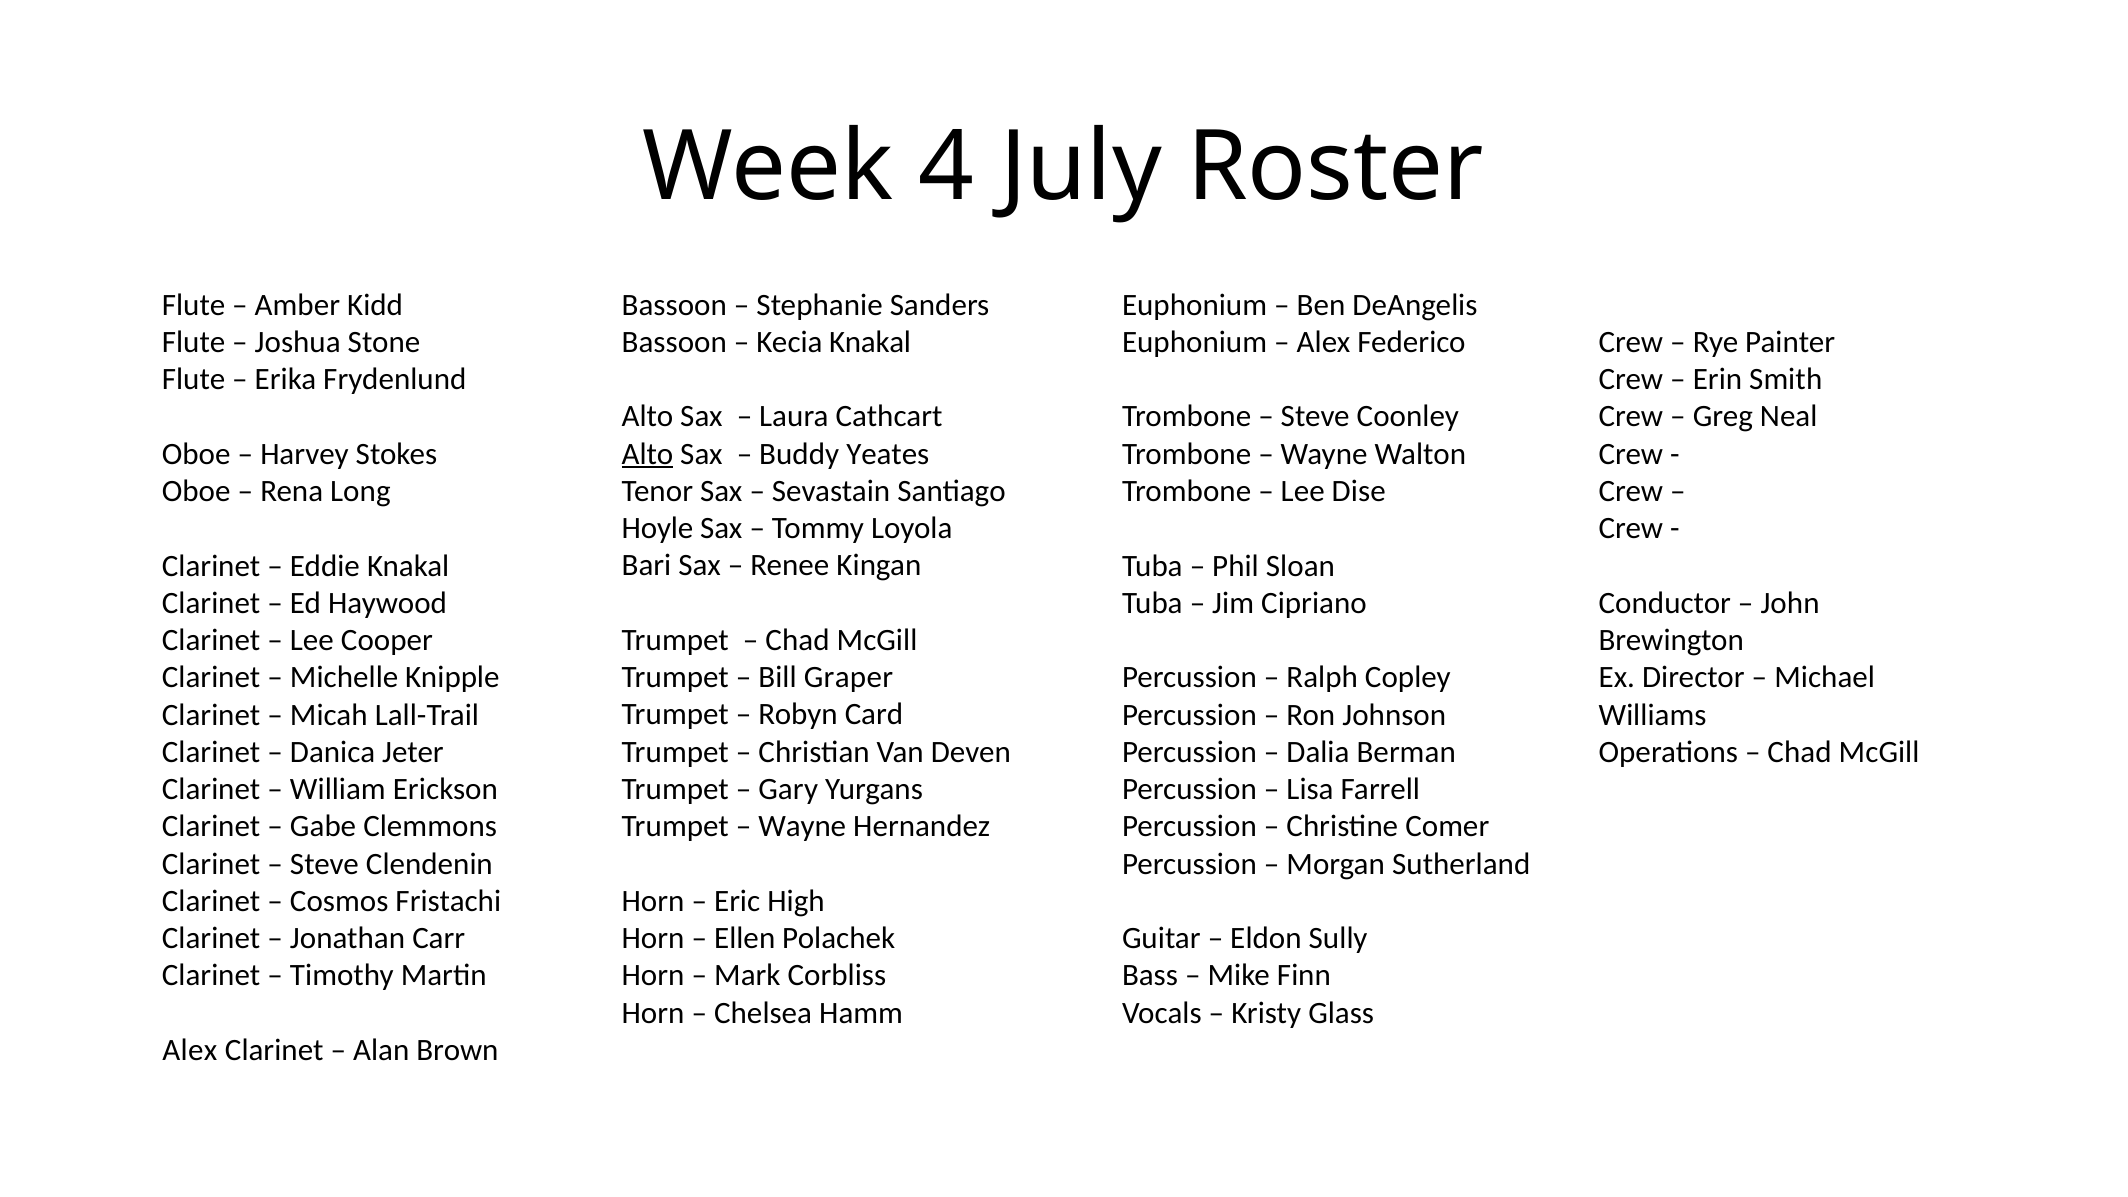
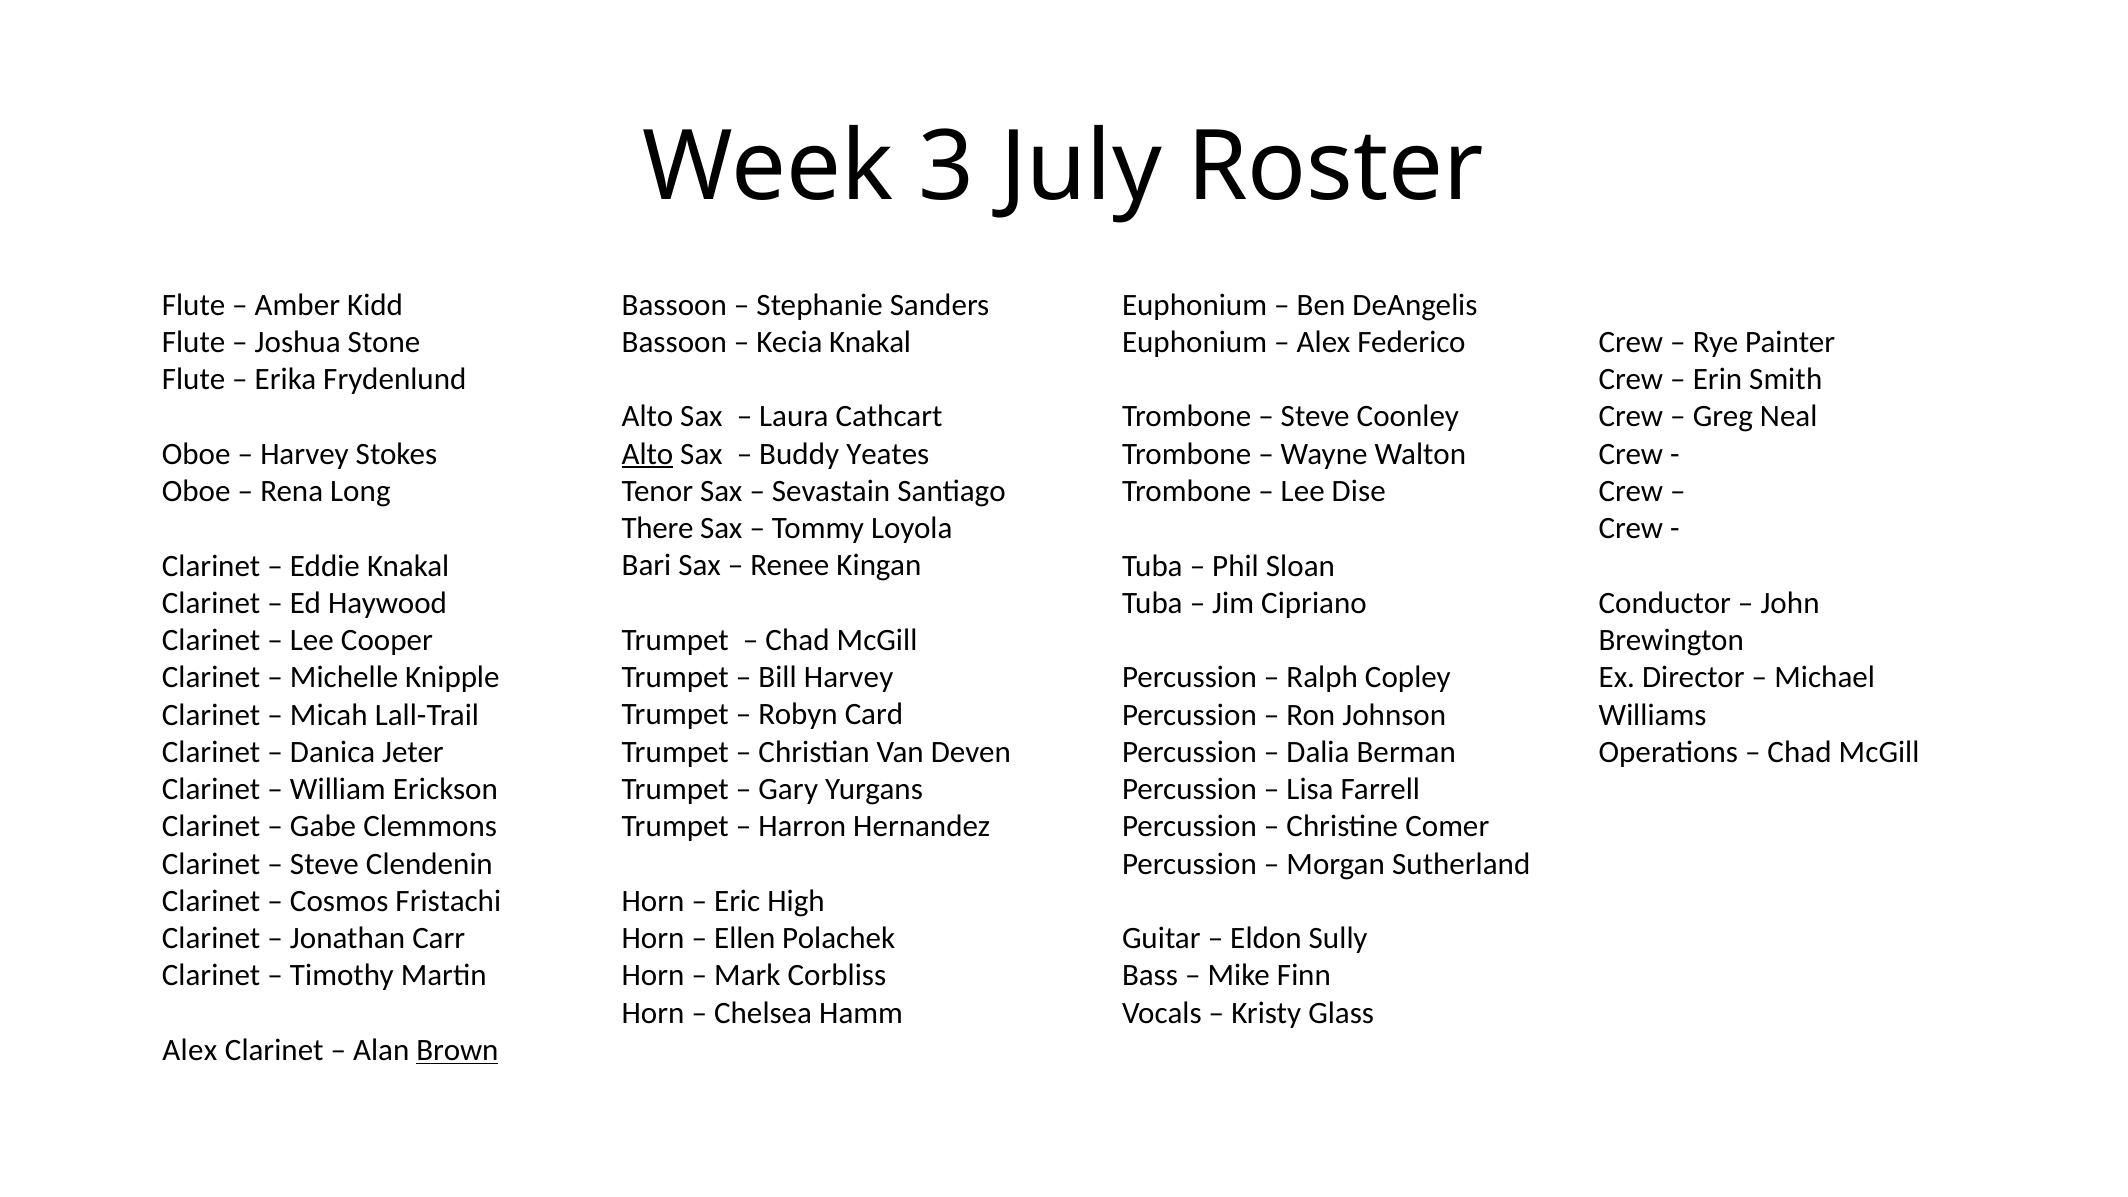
4: 4 -> 3 (947, 167)
Hoyle: Hoyle -> There (658, 528)
Bill Graper: Graper -> Harvey (849, 677)
Wayne: Wayne -> Harron (802, 827)
Brown underline: none -> present (458, 1050)
